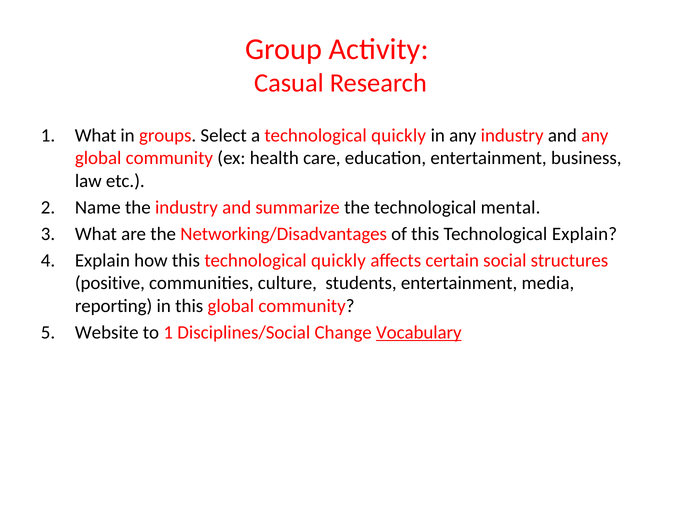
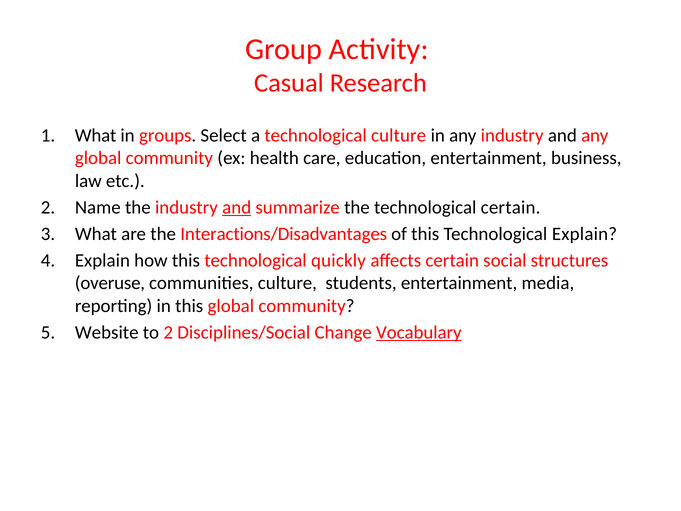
a technological quickly: quickly -> culture (399, 135)
and underline: none -> present (237, 207)
technological mental: mental -> certain (511, 207)
Networking/Disadvantages: Networking/Disadvantages -> Interactions/Disadvantages (284, 234)
positive: positive -> overuse (110, 283)
to 1: 1 -> 2 (168, 332)
